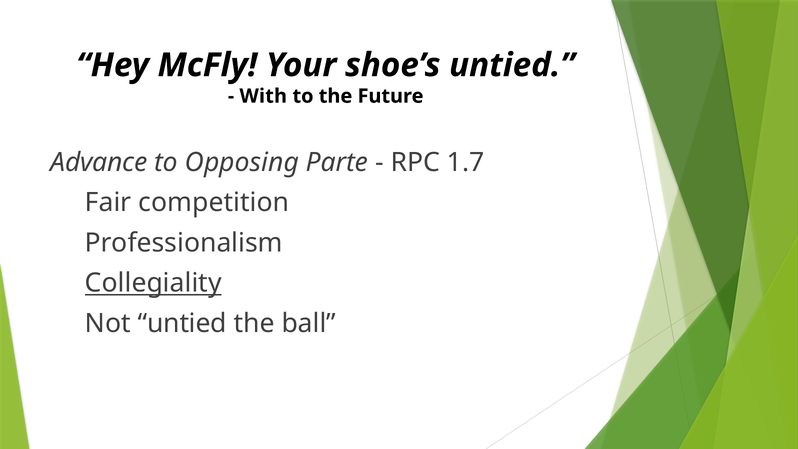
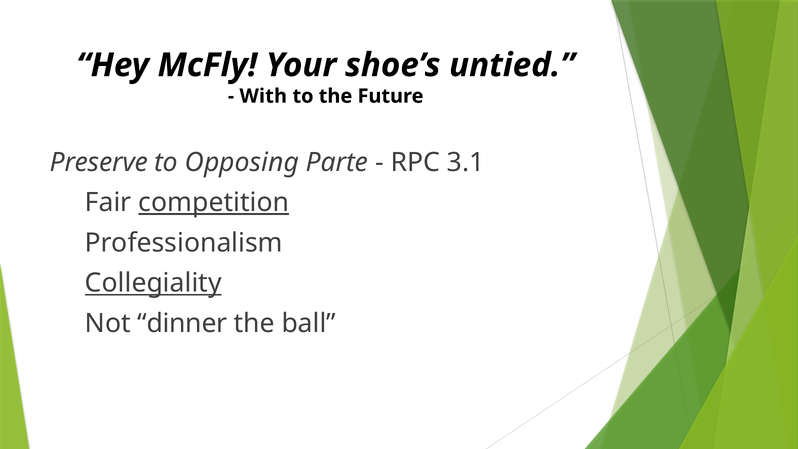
Advance: Advance -> Preserve (99, 162)
1.7: 1.7 -> 3.1 (466, 162)
competition underline: none -> present (214, 203)
Not untied: untied -> dinner (182, 323)
